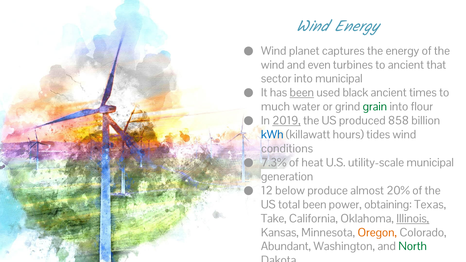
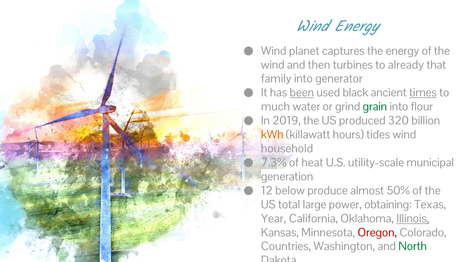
even: even -> then (319, 65)
to ancient: ancient -> already (406, 65)
sector: sector -> family (276, 79)
into municipal: municipal -> generator (339, 79)
times underline: none -> present (423, 93)
2019 underline: present -> none (287, 121)
858: 858 -> 320 (398, 121)
kWh colour: blue -> orange (272, 135)
conditions: conditions -> household (287, 149)
20%: 20% -> 50% (398, 191)
total been: been -> large (315, 205)
Take: Take -> Year (274, 219)
Oregon colour: orange -> red (377, 233)
Abundant: Abundant -> Countries (286, 247)
